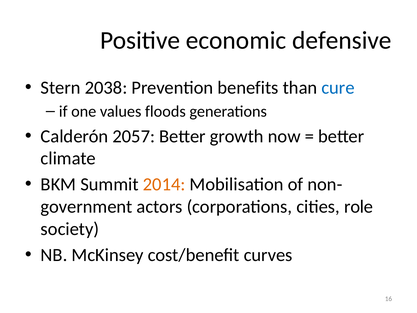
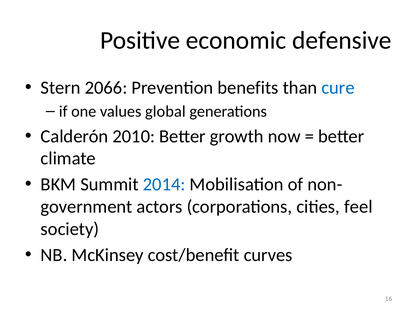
2038: 2038 -> 2066 (106, 87)
floods: floods -> global (165, 111)
2057: 2057 -> 2010 (134, 136)
2014 colour: orange -> blue (164, 184)
role: role -> feel (358, 207)
